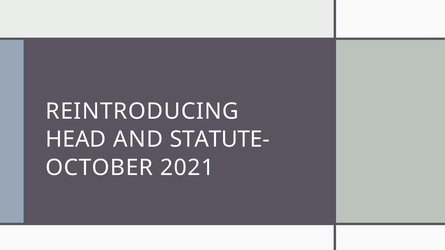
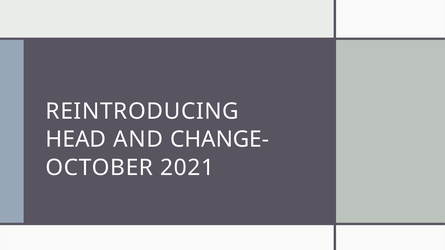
STATUTE-: STATUTE- -> CHANGE- (220, 140)
